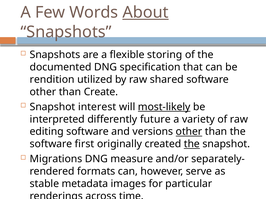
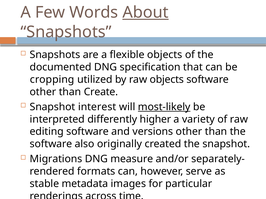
flexible storing: storing -> objects (165, 55)
rendition: rendition -> cropping (52, 80)
raw shared: shared -> objects (167, 80)
future: future -> higher (155, 120)
other underline: present -> none (189, 132)
first: first -> also (85, 144)
the underline: present -> none (192, 144)
